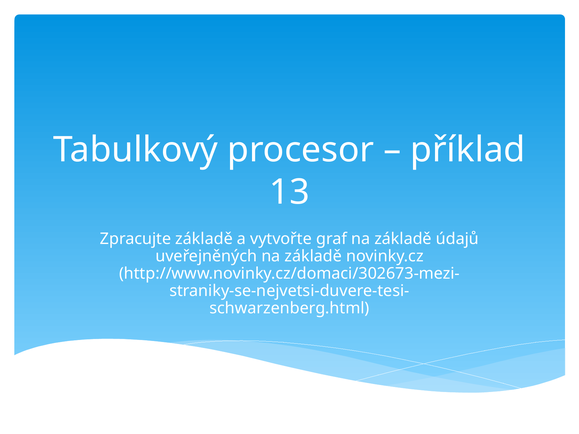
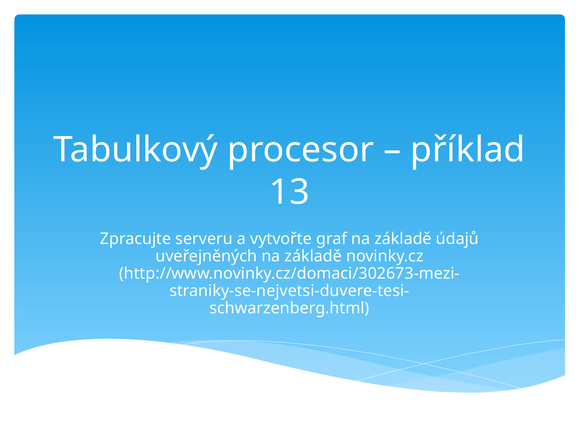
Zpracujte základě: základě -> serveru (204, 239)
